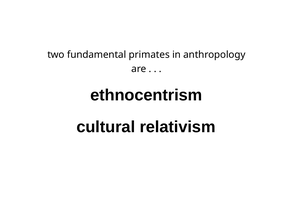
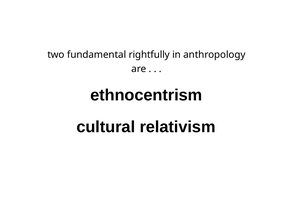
primates: primates -> rightfully (149, 55)
